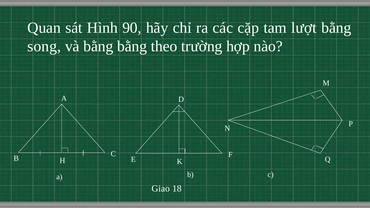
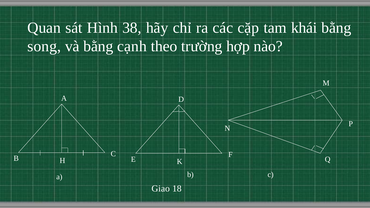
90: 90 -> 38 (132, 28)
lượt: lượt -> khái (304, 28)
bằng bằng: bằng -> cạnh (132, 46)
